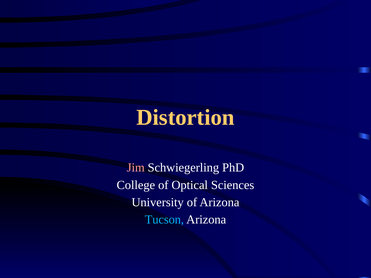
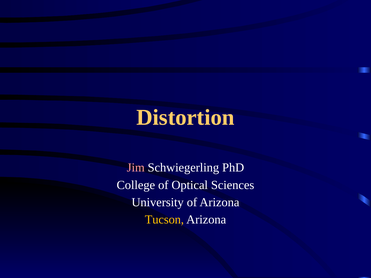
Tucson colour: light blue -> yellow (164, 220)
